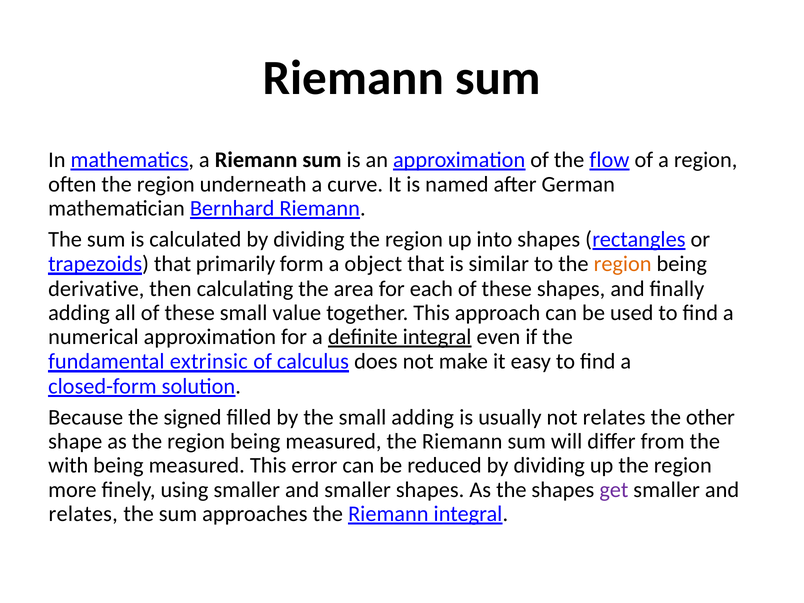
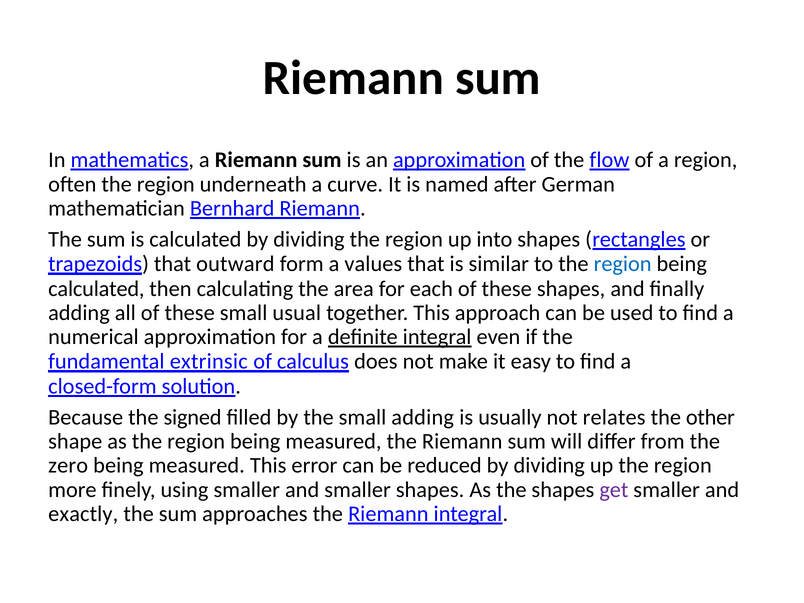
primarily: primarily -> outward (235, 264)
object: object -> values (373, 264)
region colour: orange -> blue (623, 264)
derivative: derivative -> calculated (96, 289)
value: value -> usual (297, 313)
with: with -> zero (68, 466)
relates: relates -> exactly (83, 514)
